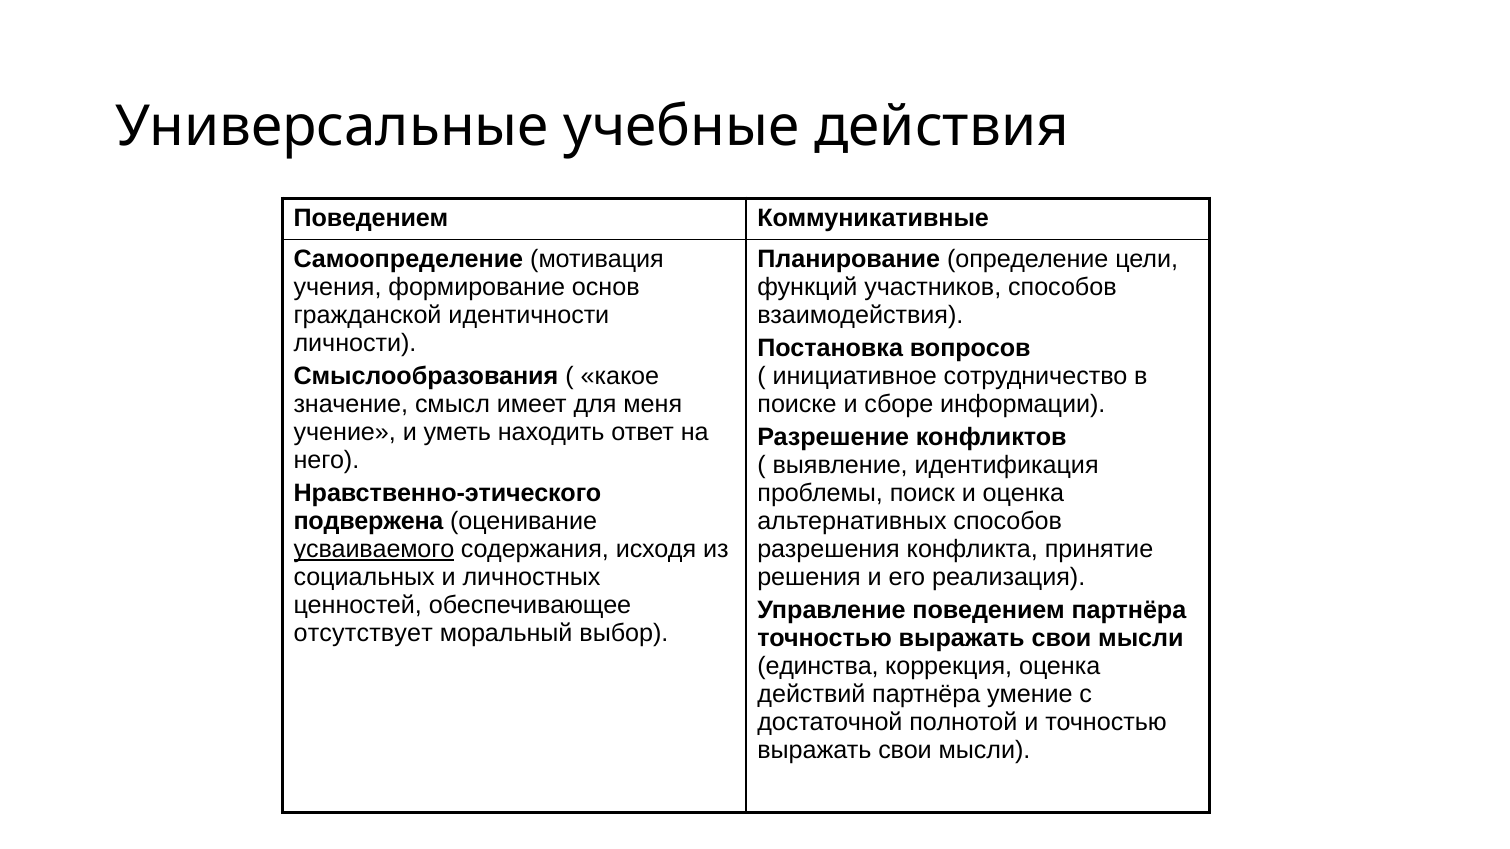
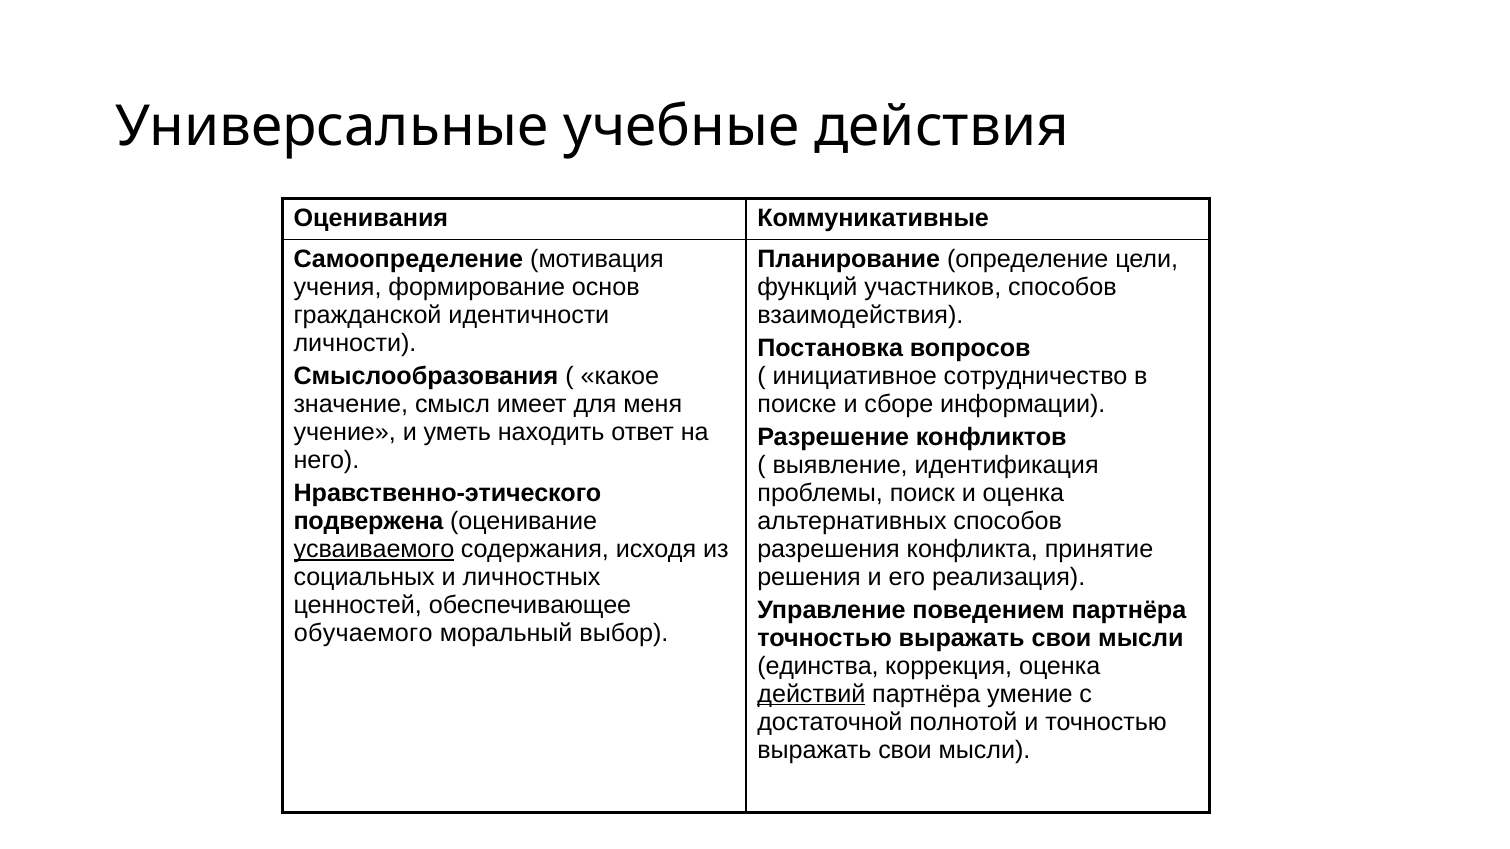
Поведением: Поведением -> Оценивания (371, 218)
отсутствует: отсутствует -> обучаемого (363, 633)
действий underline: none -> present (811, 694)
